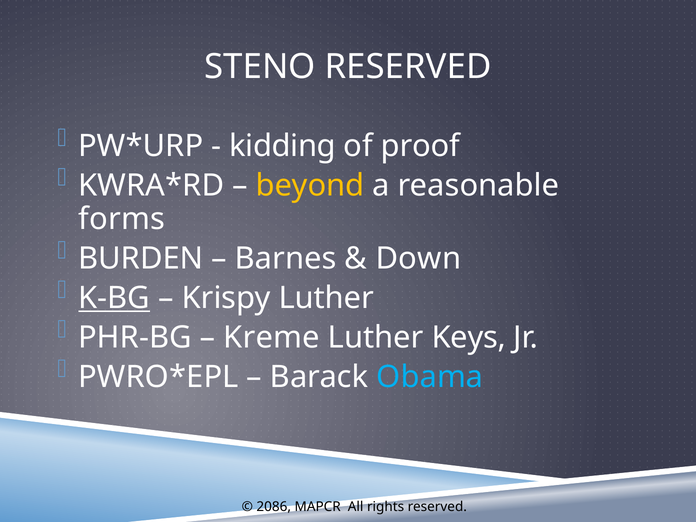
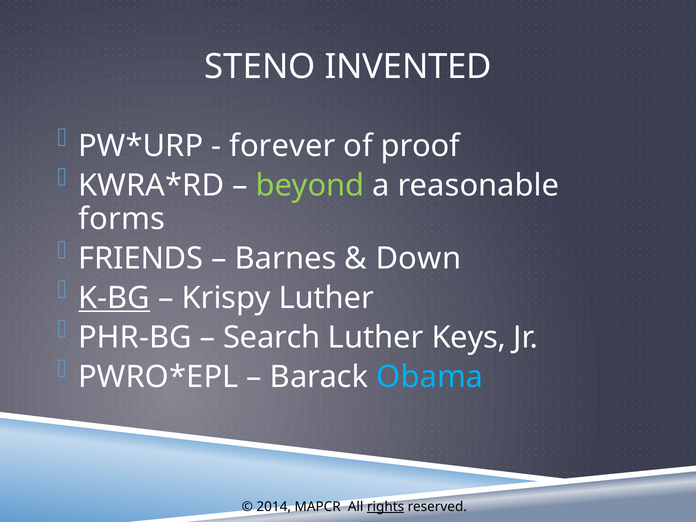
STENO RESERVED: RESERVED -> INVENTED (408, 67)
kidding: kidding -> forever (282, 146)
beyond colour: yellow -> light green (310, 186)
BURDEN: BURDEN -> FRIENDS (141, 258)
Kreme: Kreme -> Search (272, 337)
2086: 2086 -> 2014 (274, 507)
rights underline: none -> present (386, 507)
